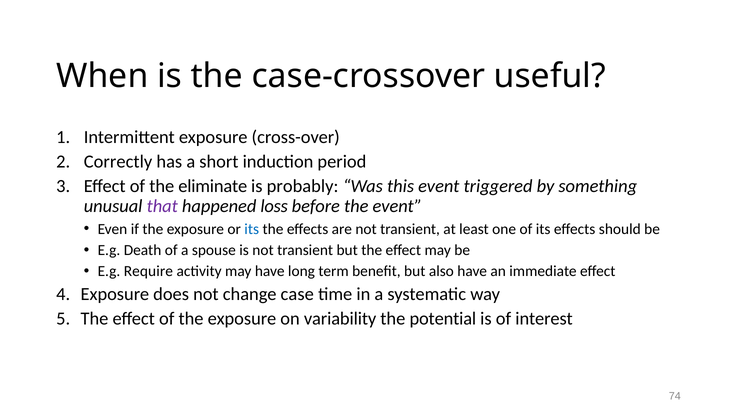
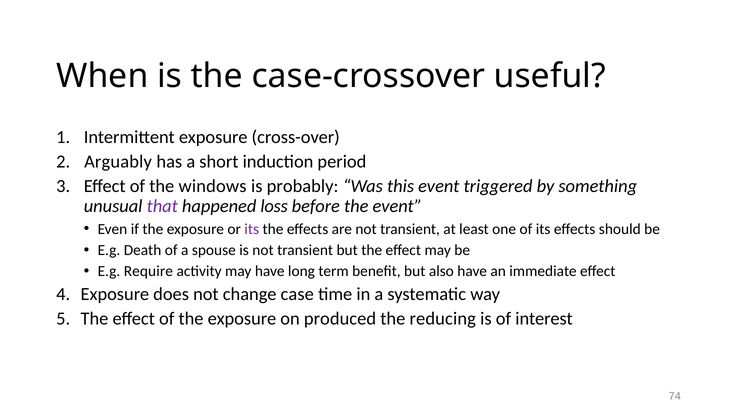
Correctly: Correctly -> Arguably (118, 161)
eliminate: eliminate -> windows (213, 186)
its colour: blue -> purple (252, 229)
variability: variability -> produced (340, 318)
potential: potential -> reducing (443, 318)
